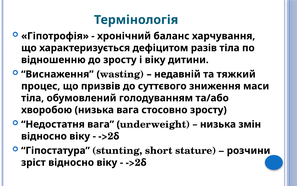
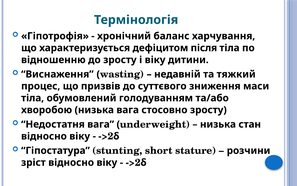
разів: разів -> після (204, 48)
змін: змін -> стан (250, 124)
